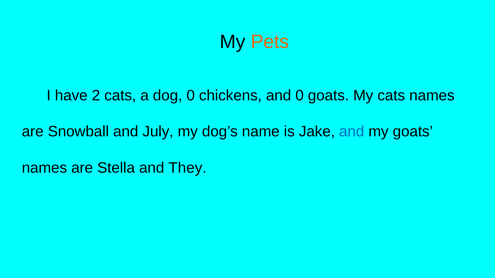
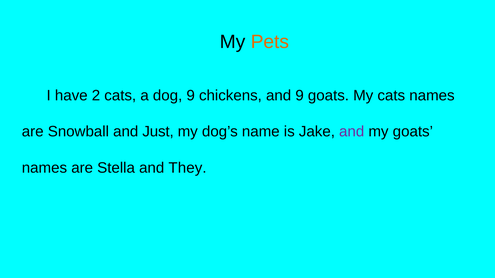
dog 0: 0 -> 9 (191, 96)
and 0: 0 -> 9 (300, 96)
July: July -> Just (158, 132)
and colour: blue -> purple (352, 132)
